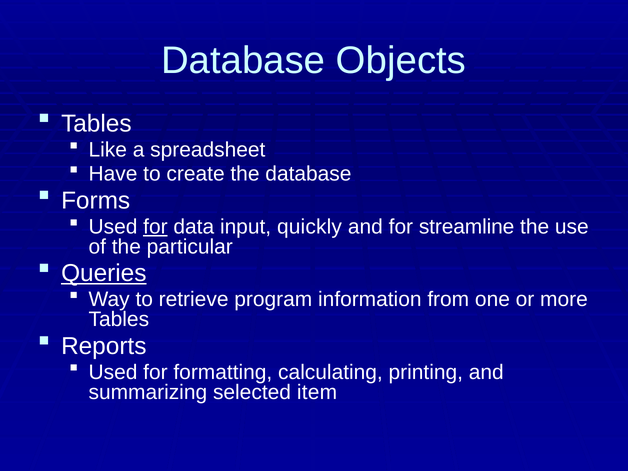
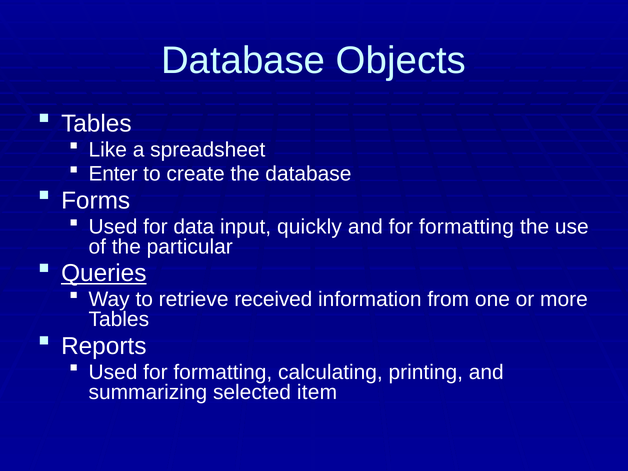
Have: Have -> Enter (113, 174)
for underline: present -> none (155, 227)
and for streamline: streamline -> formatting (466, 227)
program: program -> received (273, 299)
